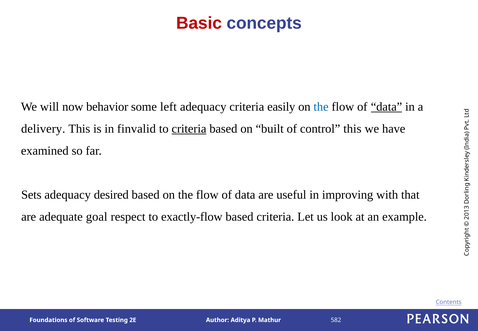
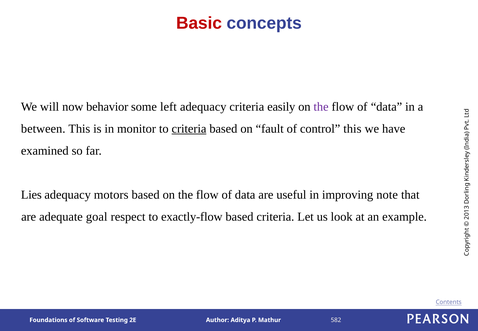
the colour: blue -> purple (321, 107)
data underline: present -> none (386, 107)
delivery: delivery -> between (43, 129)
finvalid: finvalid -> monitor (137, 129)
built: built -> fault (270, 129)
Sets: Sets -> Lies (31, 195)
desired: desired -> motors (111, 195)
with: with -> note (387, 195)
